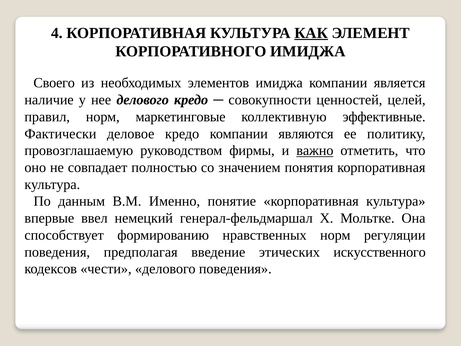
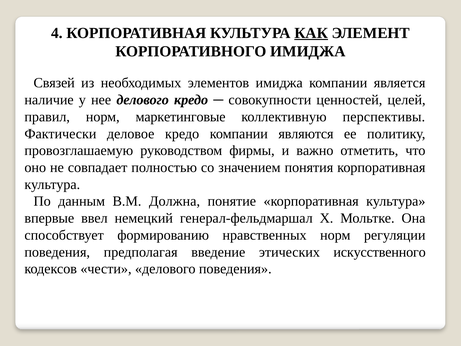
Своего: Своего -> Связей (54, 83)
эффективные: эффективные -> перспективы (384, 117)
важно underline: present -> none (315, 150)
Именно: Именно -> Должна (174, 201)
